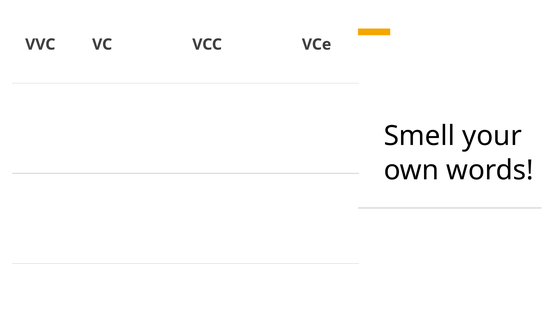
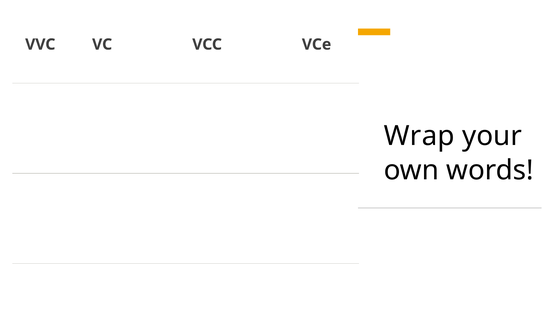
Smell: Smell -> Wrap (419, 136)
